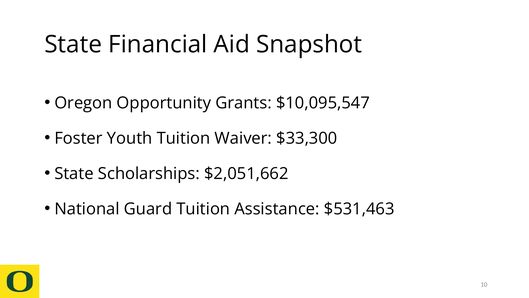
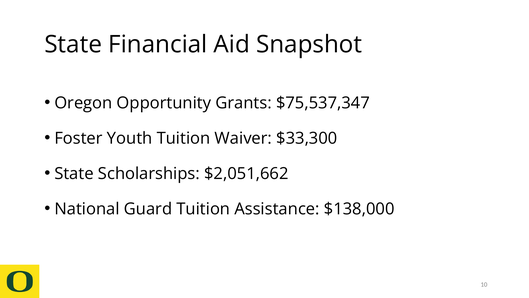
$10,095,547: $10,095,547 -> $75,537,347 (323, 103)
$531,463: $531,463 -> $138,000 (359, 209)
